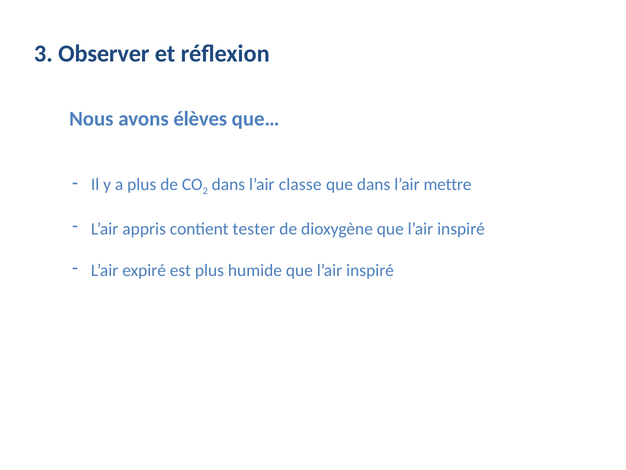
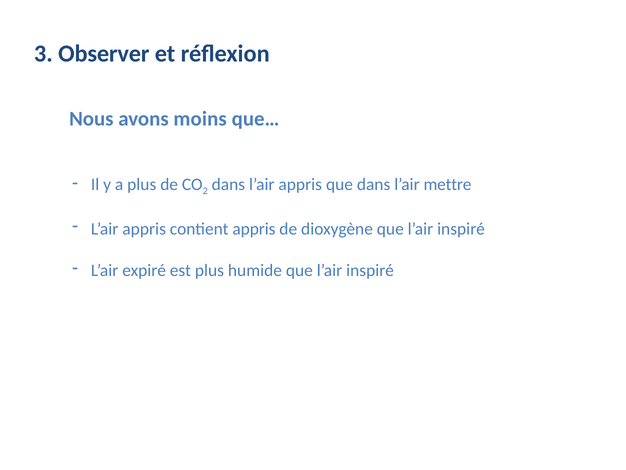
élèves: élèves -> moins (200, 119)
dans l’air classe: classe -> appris (300, 184)
contient tester: tester -> appris (254, 229)
